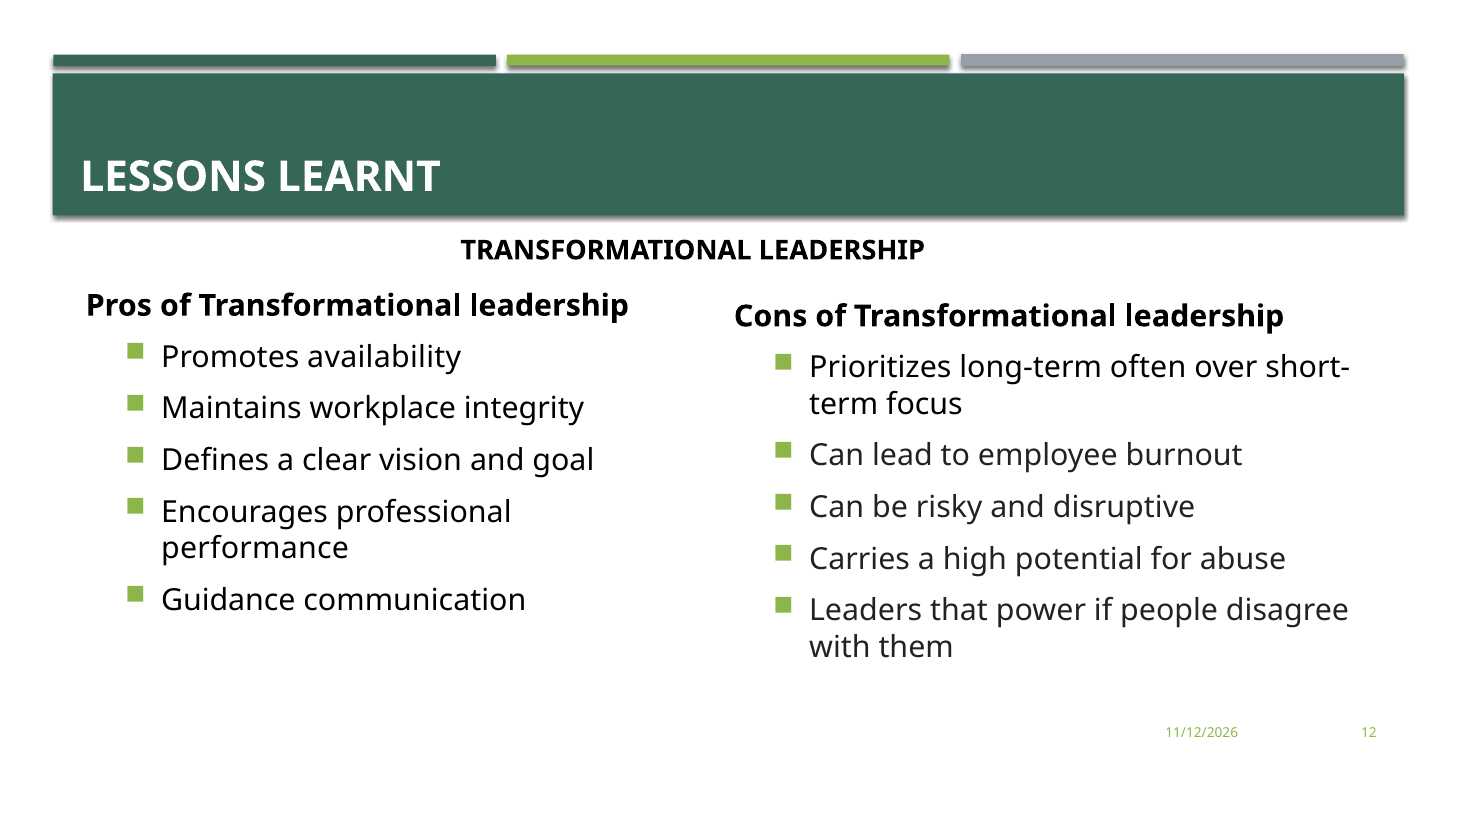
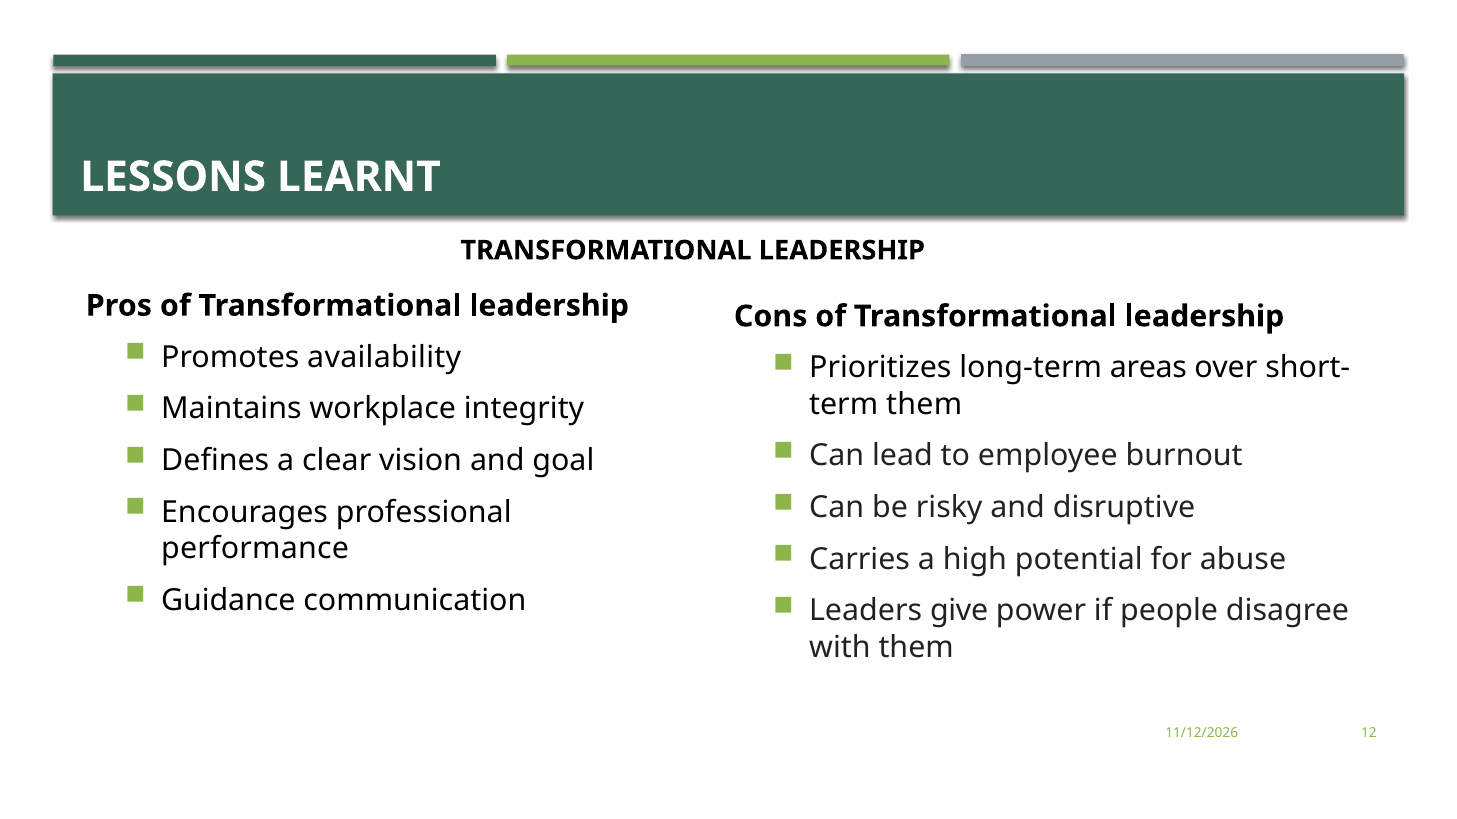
often: often -> areas (1148, 368)
focus: focus -> them (924, 405)
that: that -> give (959, 611)
